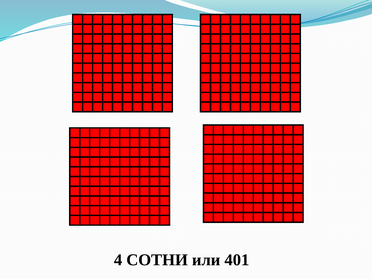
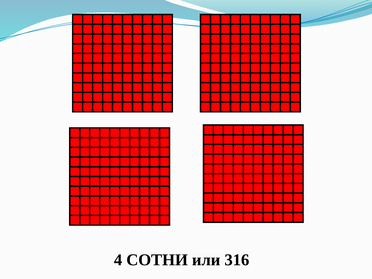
401: 401 -> 316 (237, 260)
